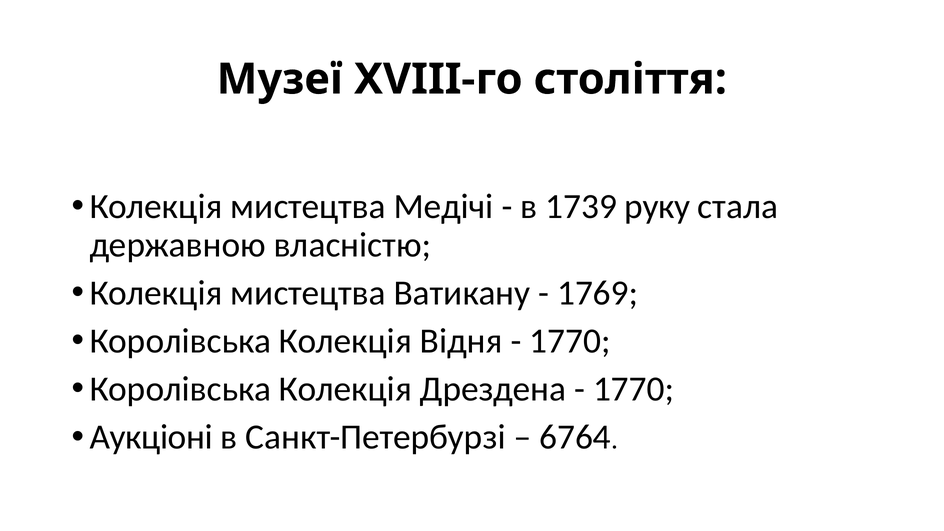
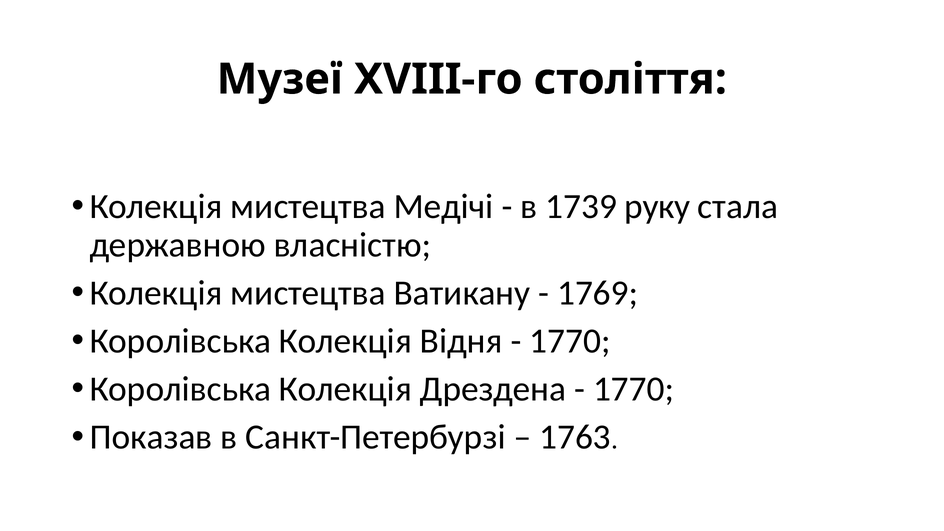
Аукціоні: Аукціоні -> Показав (151, 437)
6764: 6764 -> 1763 (575, 437)
